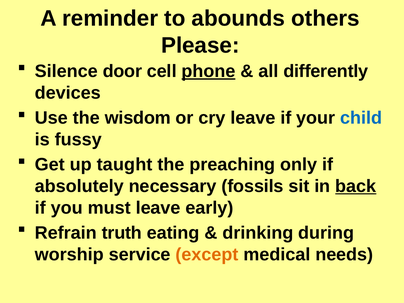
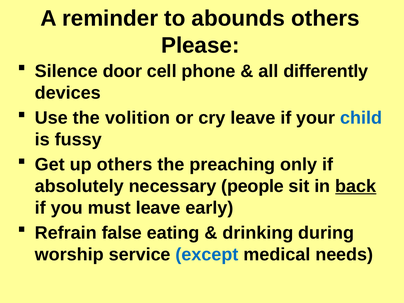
phone underline: present -> none (209, 71)
wisdom: wisdom -> volition (138, 118)
up taught: taught -> others (125, 165)
fossils: fossils -> people (253, 186)
truth: truth -> false (122, 233)
except colour: orange -> blue (207, 254)
